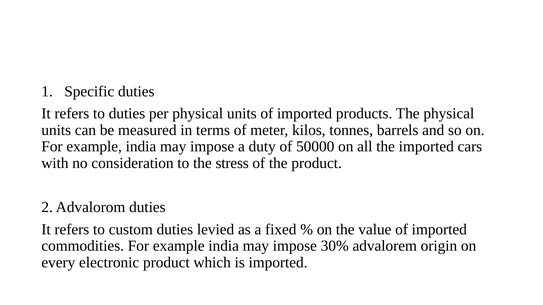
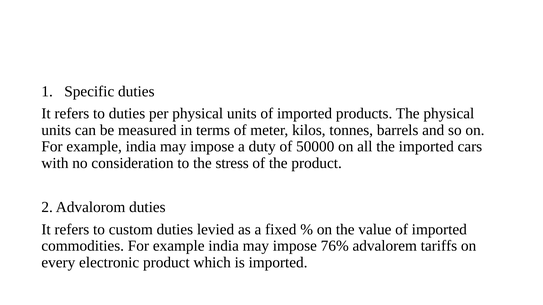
30%: 30% -> 76% (335, 246)
origin: origin -> tariffs (439, 246)
